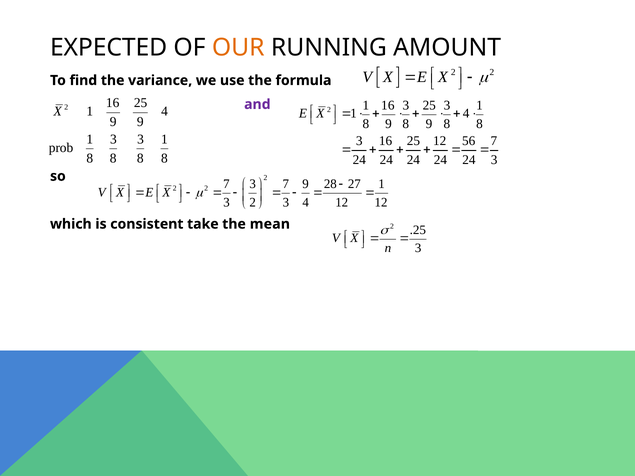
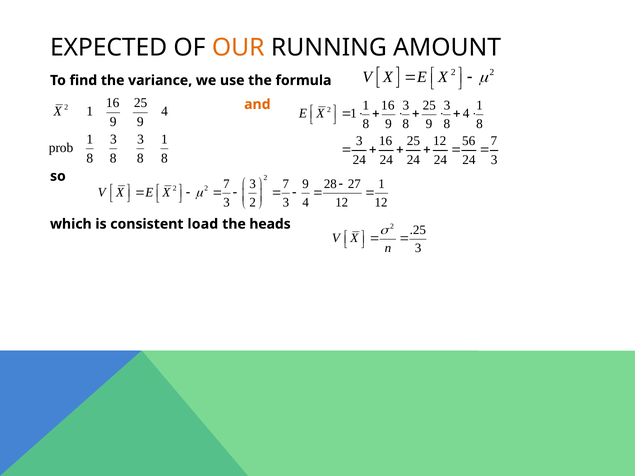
and colour: purple -> orange (257, 104)
take: take -> load (203, 224)
mean: mean -> heads (270, 224)
